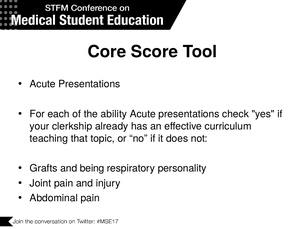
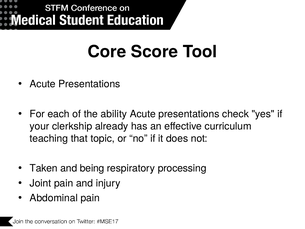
Grafts: Grafts -> Taken (44, 168)
personality: personality -> processing (182, 168)
